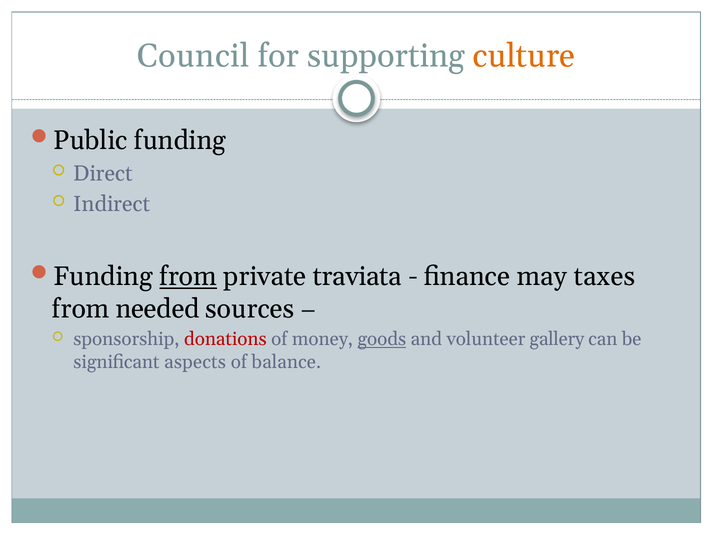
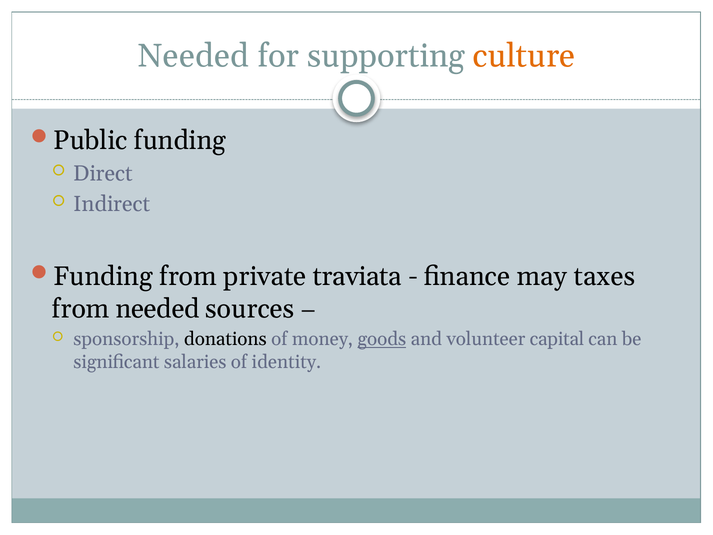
Council: Council -> Needed (193, 56)
from underline: present -> none (188, 276)
donations colour: red -> black (225, 339)
gallery: gallery -> capital (557, 339)
aspects: aspects -> salaries (195, 362)
balance: balance -> identity (286, 362)
